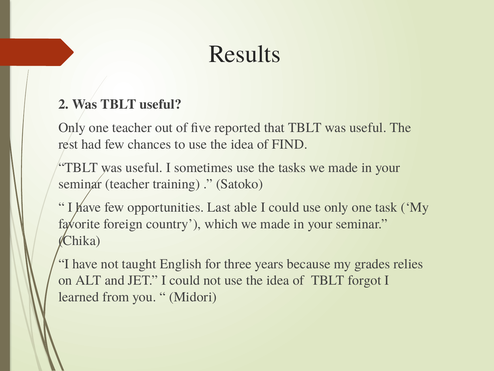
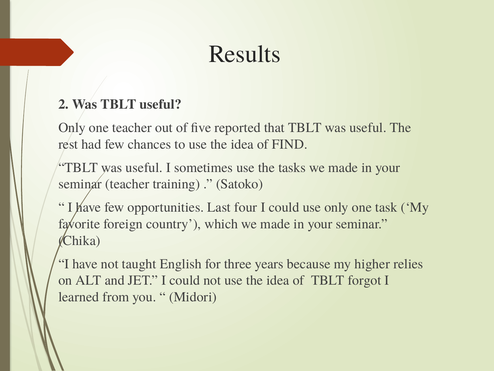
able: able -> four (246, 207)
grades: grades -> higher (372, 264)
